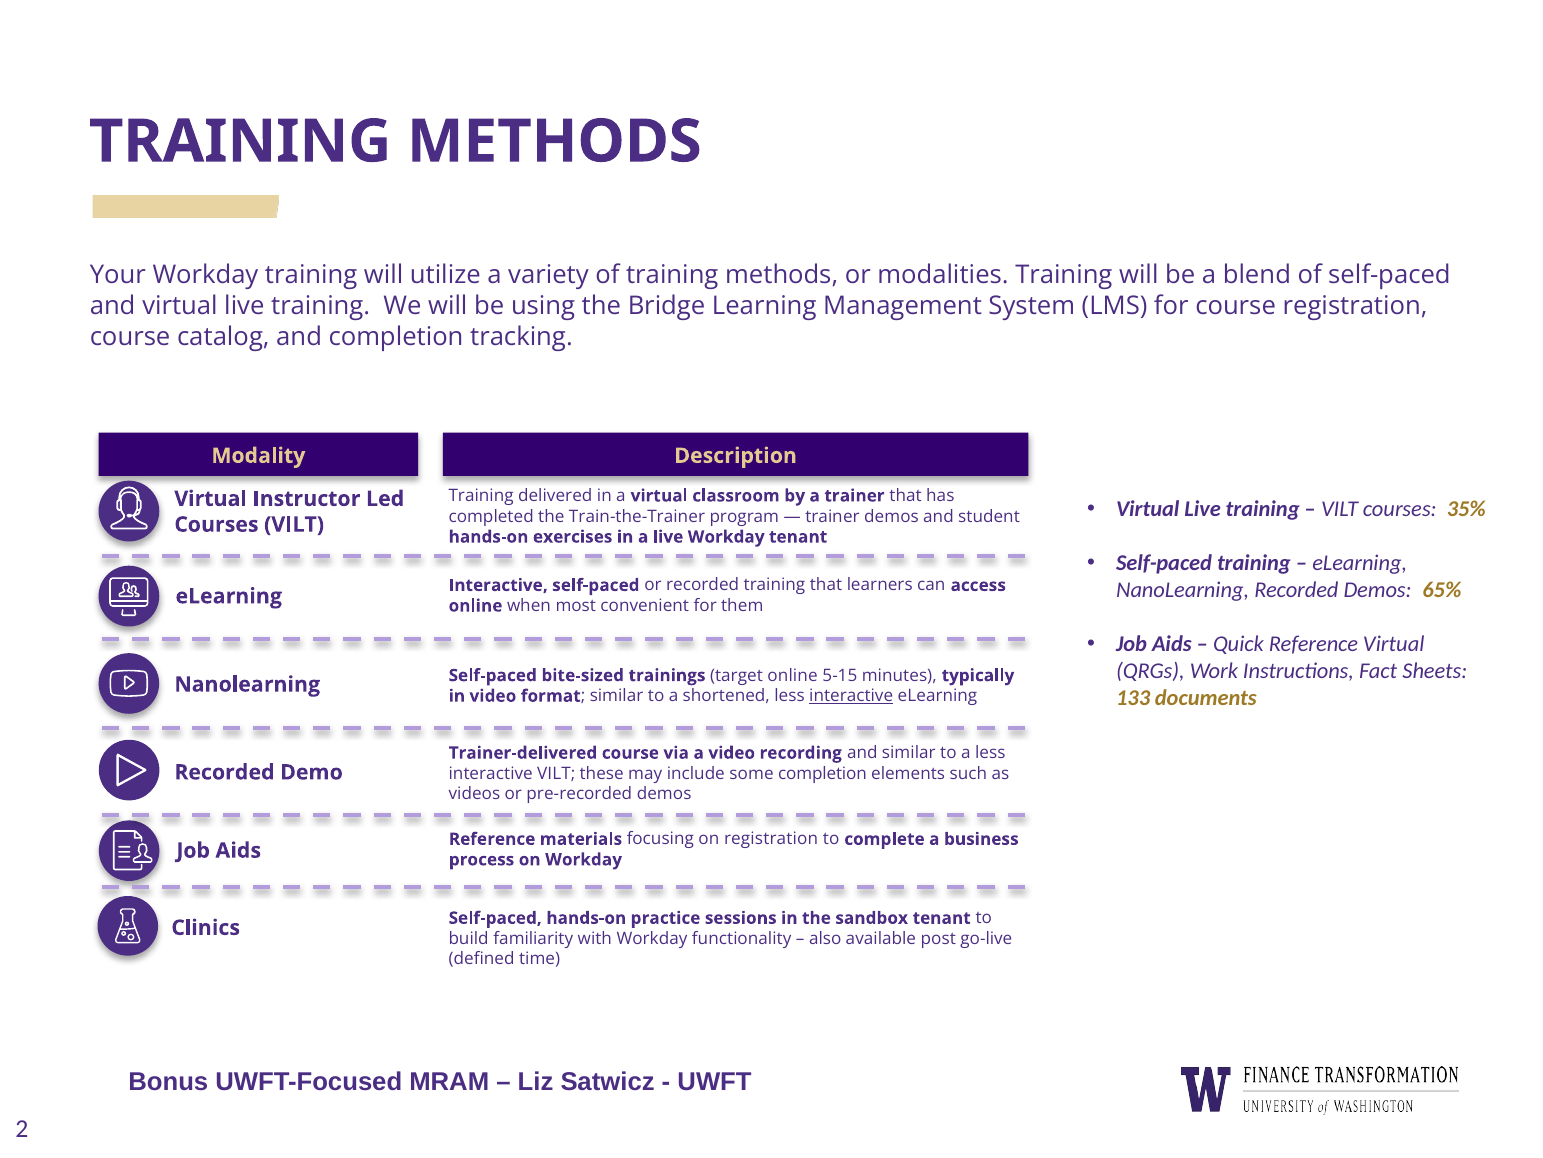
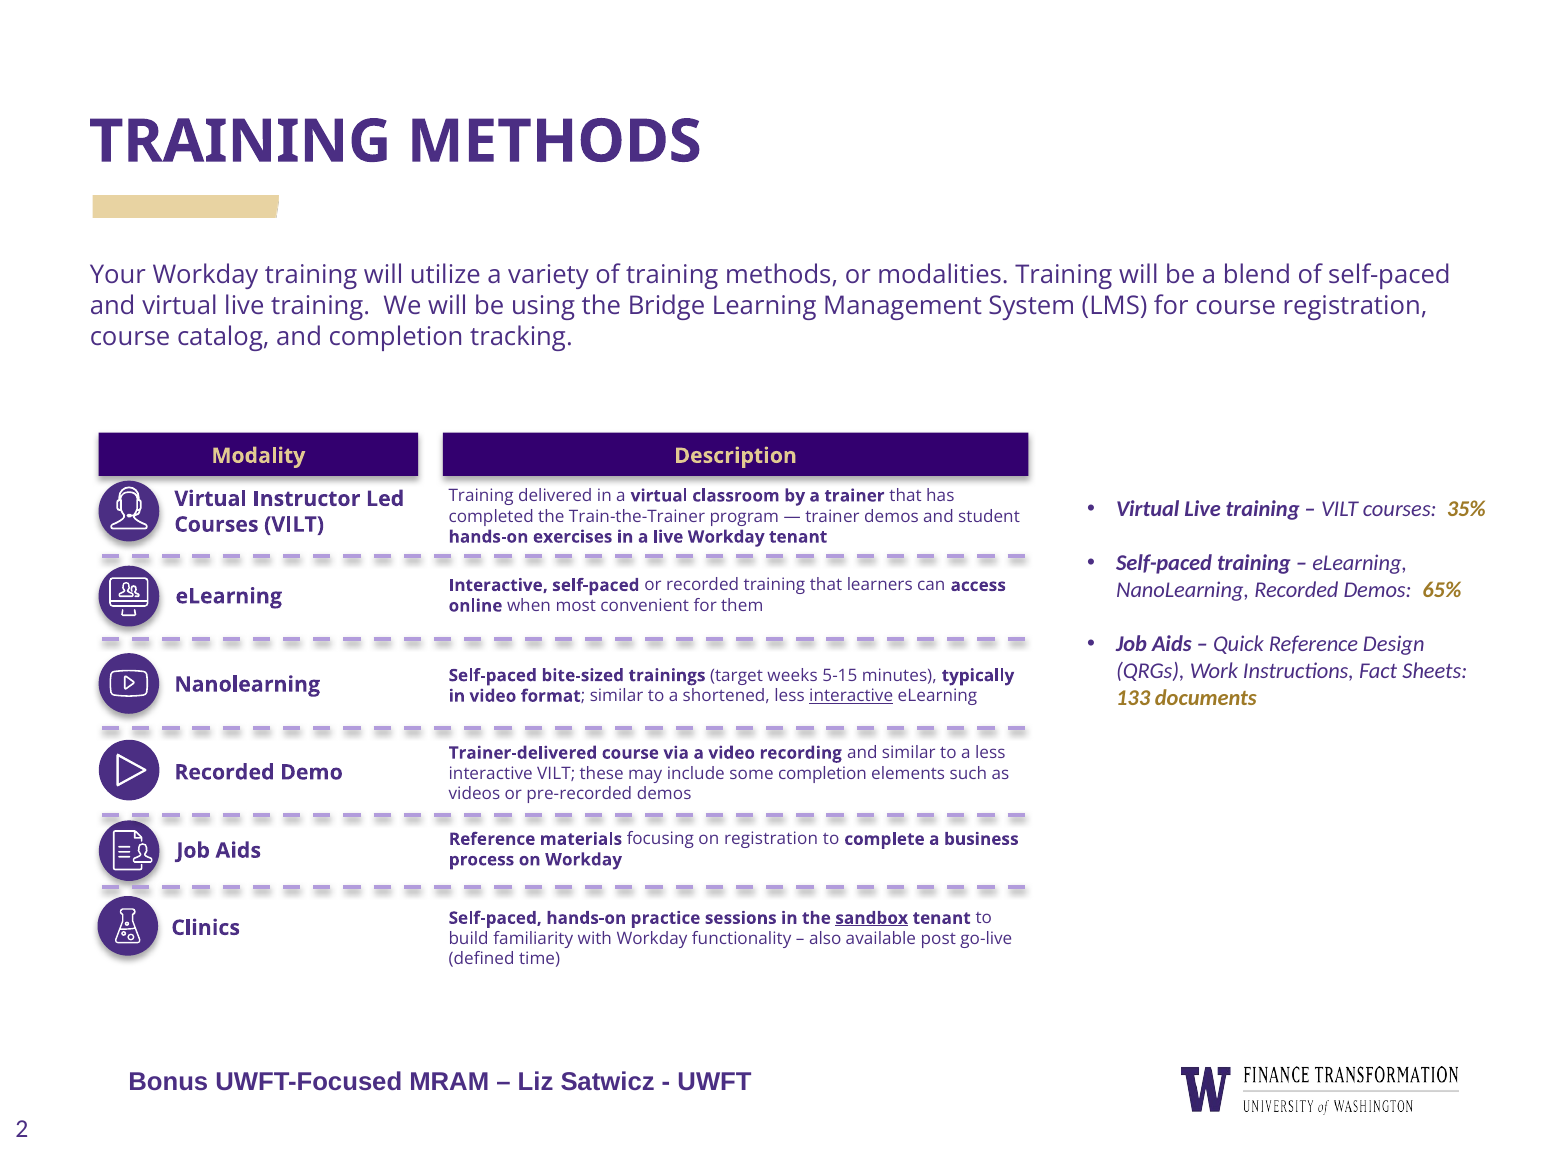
Reference Virtual: Virtual -> Design (1394, 643)
target online: online -> weeks (793, 675)
sandbox underline: none -> present (872, 918)
